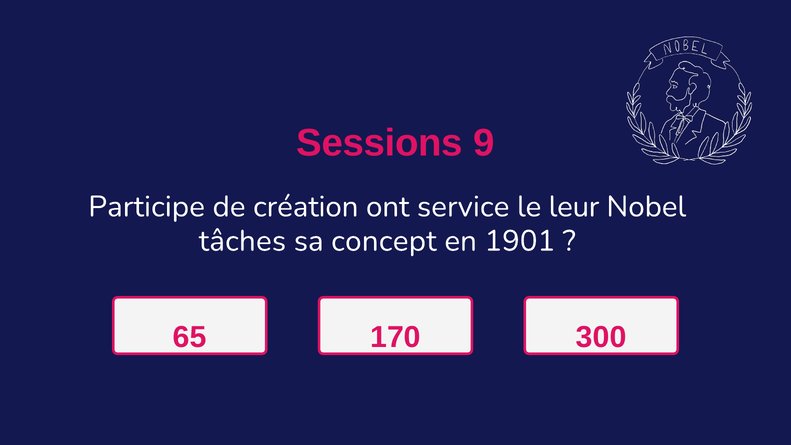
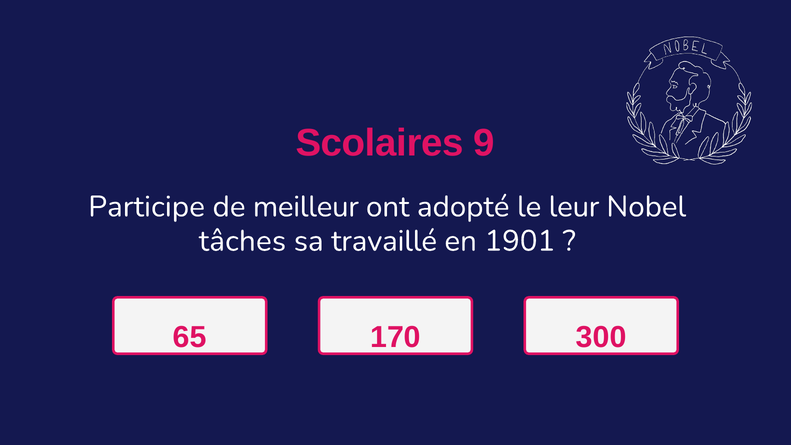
Sessions: Sessions -> Scolaires (380, 143)
création: création -> meilleur (306, 207)
service: service -> adopté (463, 207)
concept: concept -> travaillé (384, 241)
